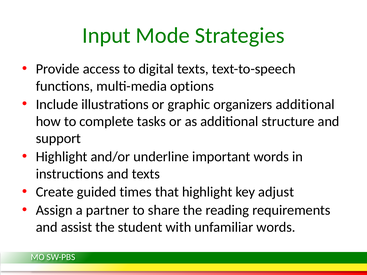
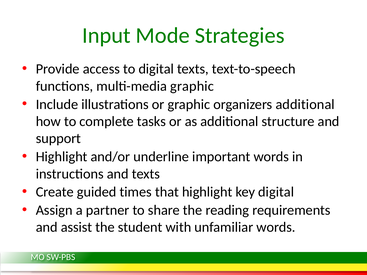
multi-media options: options -> graphic (192, 86)
key adjust: adjust -> digital (276, 192)
